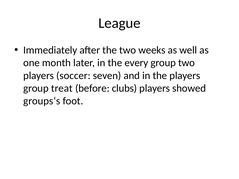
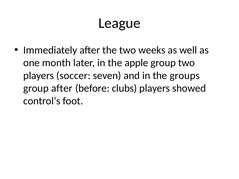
every: every -> apple (136, 63)
the players: players -> groups (185, 76)
group treat: treat -> after (62, 88)
groups‘s: groups‘s -> control‘s (42, 101)
